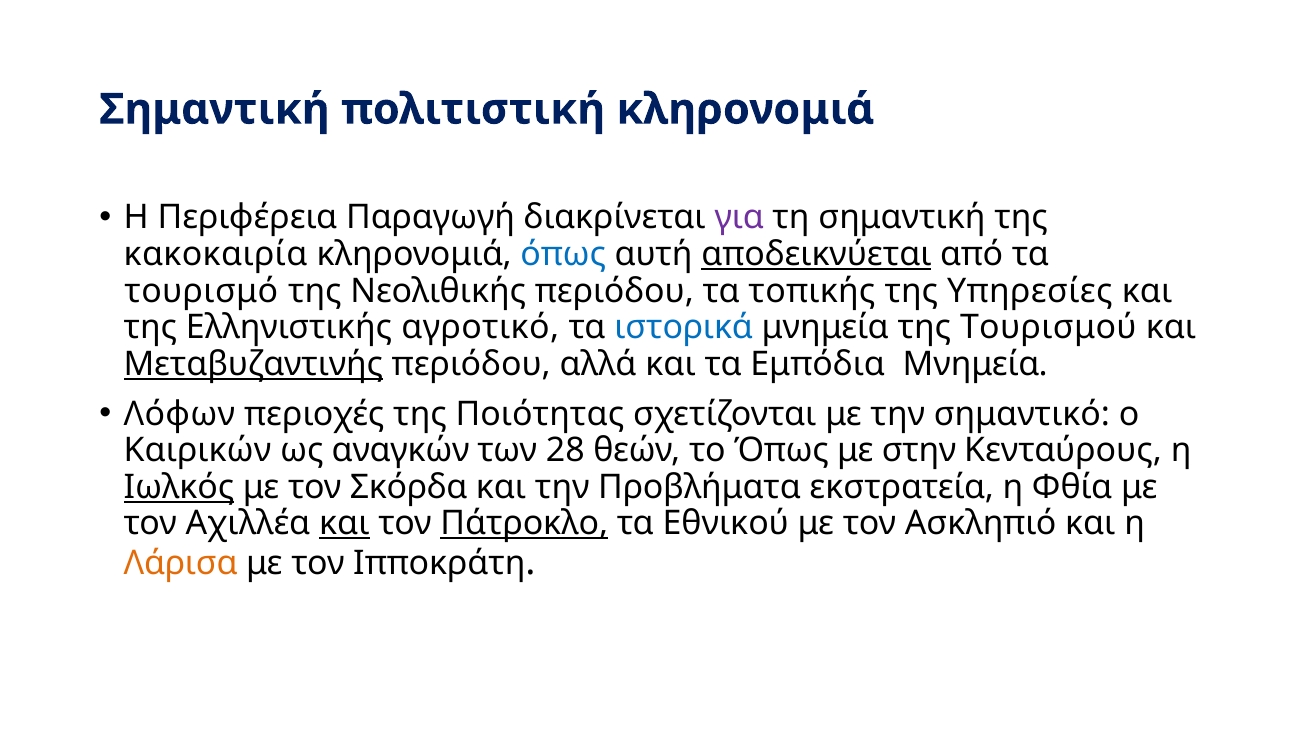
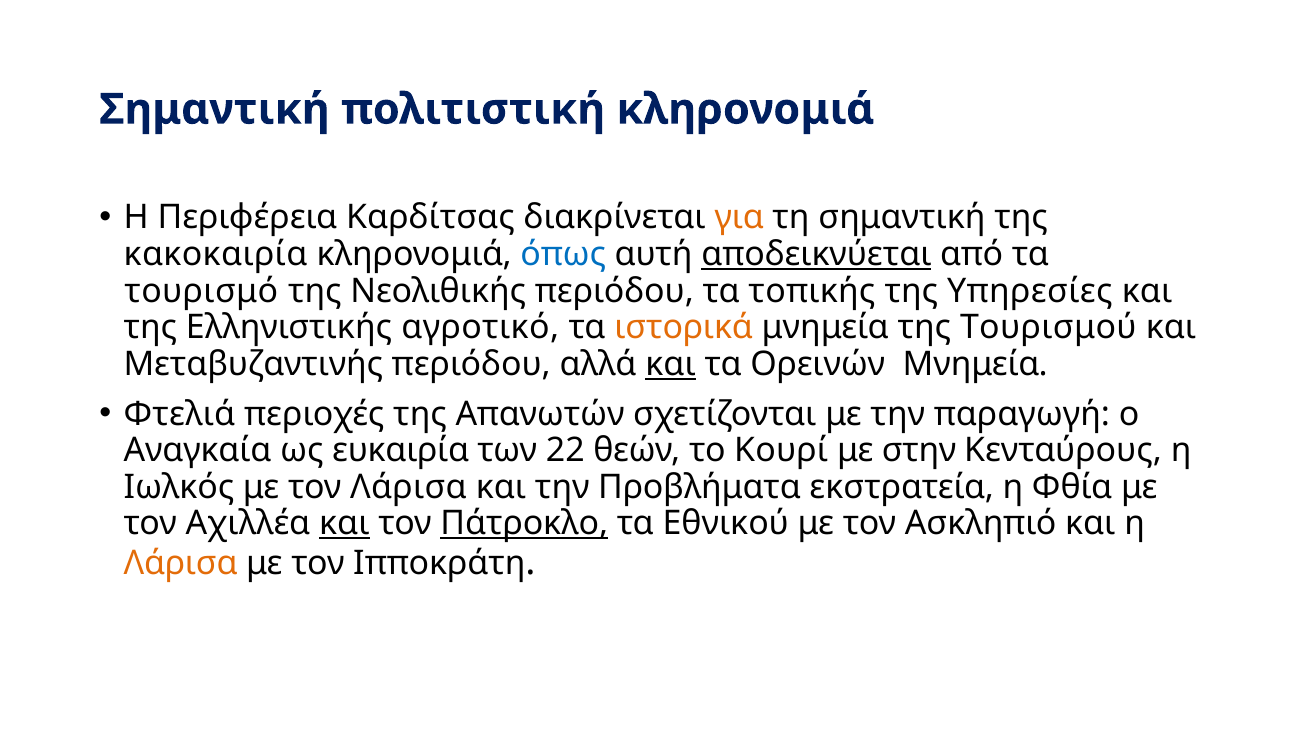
Παραγωγή: Παραγωγή -> Καρδίτσας (430, 218)
για colour: purple -> orange (739, 218)
ιστορικά colour: blue -> orange (684, 328)
Μεταβυζαντινής underline: present -> none (253, 364)
και underline: none -> present (671, 364)
Εμπόδια: Εμπόδια -> Ορεινών (818, 364)
Λόφων: Λόφων -> Φτελιά (179, 414)
Ποιότητας: Ποιότητας -> Απανωτών (540, 414)
σημαντικό: σημαντικό -> παραγωγή (1022, 414)
Καιρικών: Καιρικών -> Αναγκαία (198, 451)
αναγκών: αναγκών -> ευκαιρία (401, 451)
28: 28 -> 22 (565, 451)
το Όπως: Όπως -> Κουρί (781, 451)
Ιωλκός underline: present -> none (179, 487)
τον Σκόρδα: Σκόρδα -> Λάρισα (408, 487)
